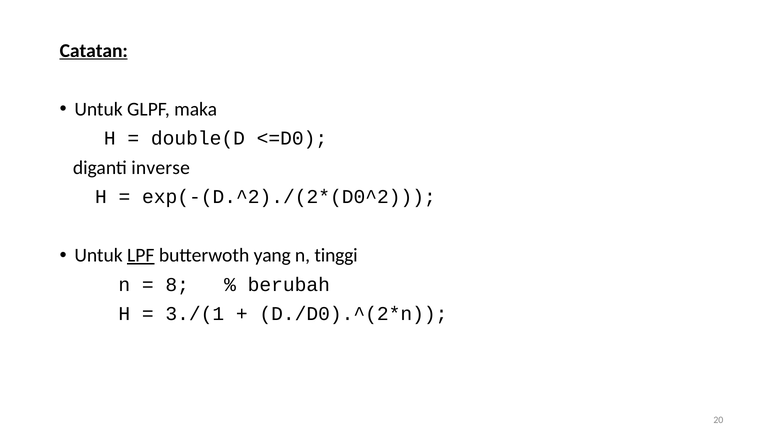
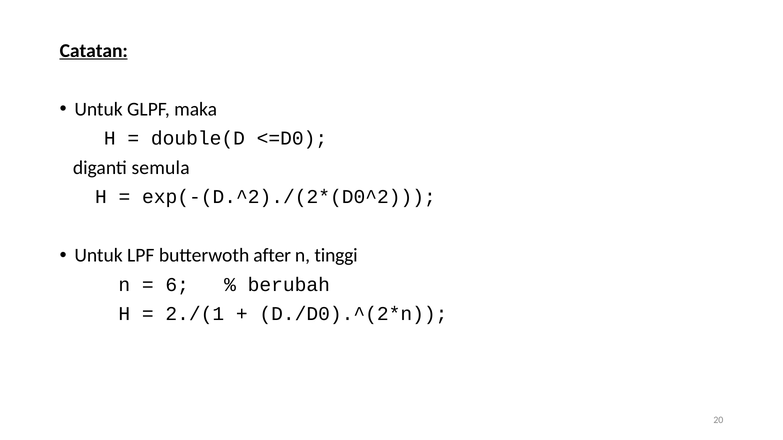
inverse: inverse -> semula (161, 168)
LPF underline: present -> none (141, 256)
yang: yang -> after (272, 256)
8: 8 -> 6 (177, 285)
3./(1: 3./(1 -> 2./(1 (195, 314)
